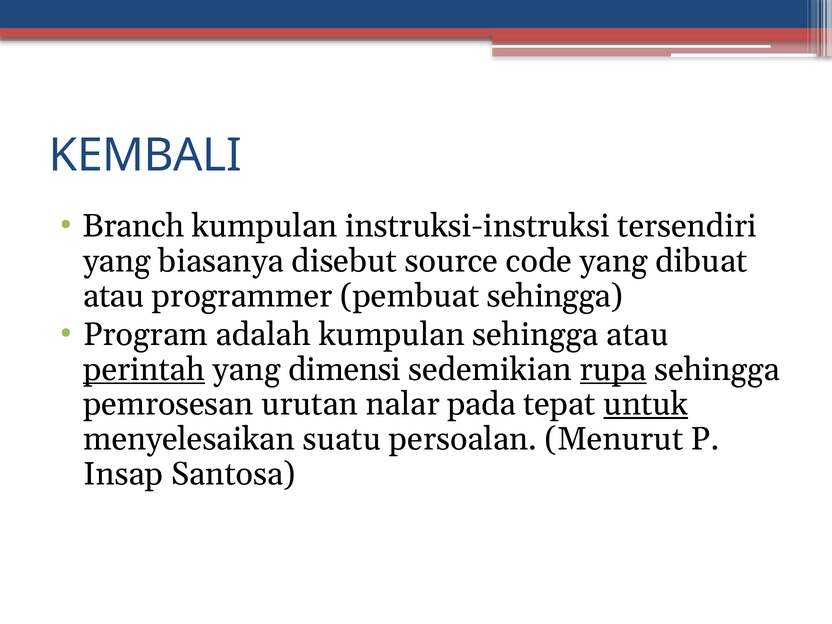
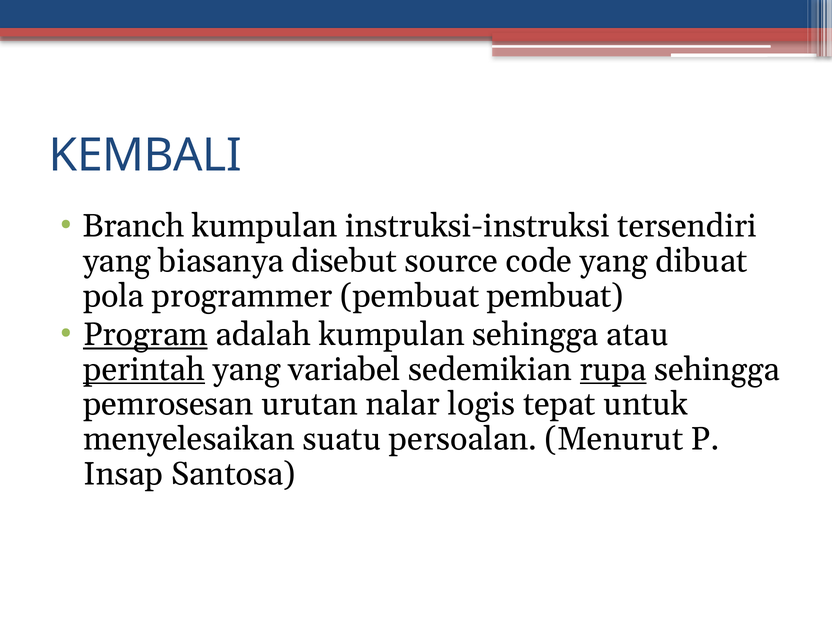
atau: atau -> pola (114, 296)
pembuat sehingga: sehingga -> pembuat (555, 296)
Program underline: none -> present (145, 334)
dimensi: dimensi -> variabel (345, 369)
pada: pada -> logis (481, 404)
untuk underline: present -> none (646, 404)
